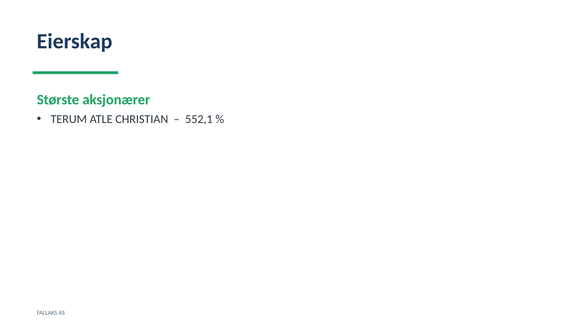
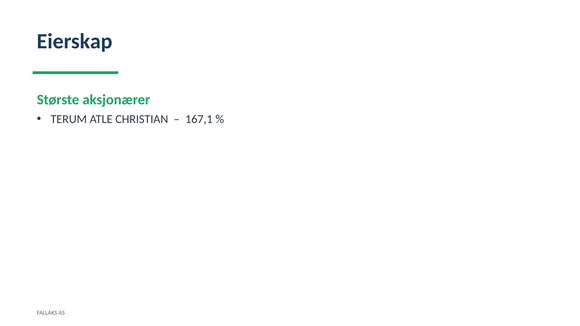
552,1: 552,1 -> 167,1 (199, 119)
